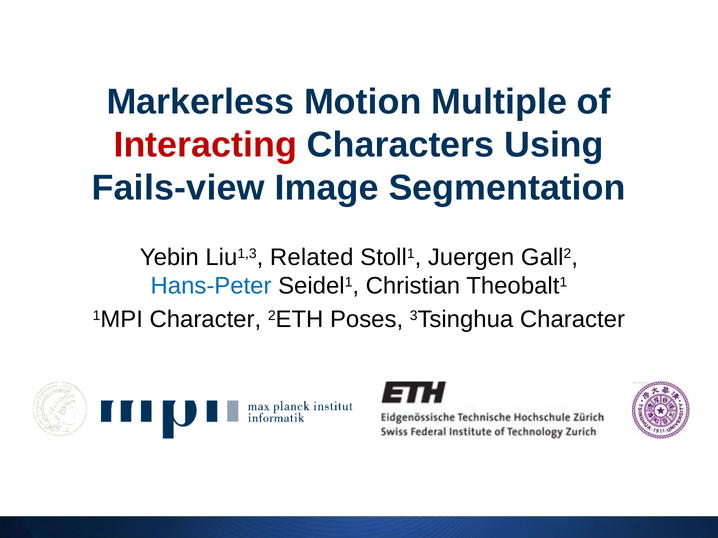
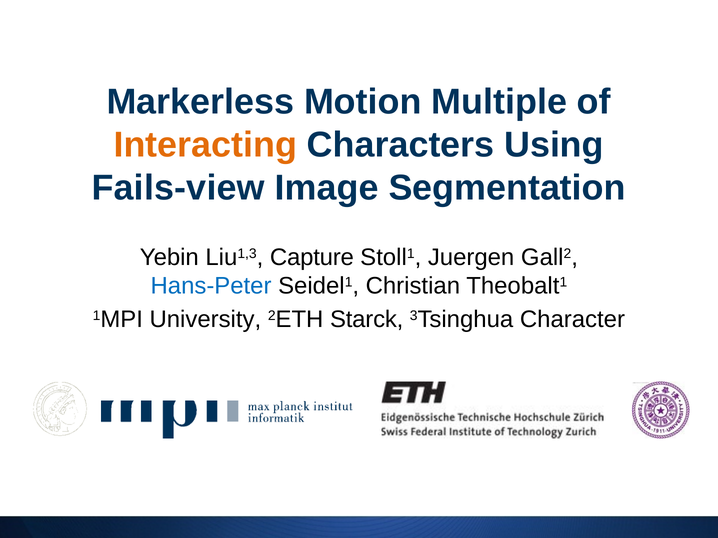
Interacting colour: red -> orange (205, 145)
Related: Related -> Capture (312, 258)
1MPI Character: Character -> University (205, 320)
Poses: Poses -> Starck (367, 320)
